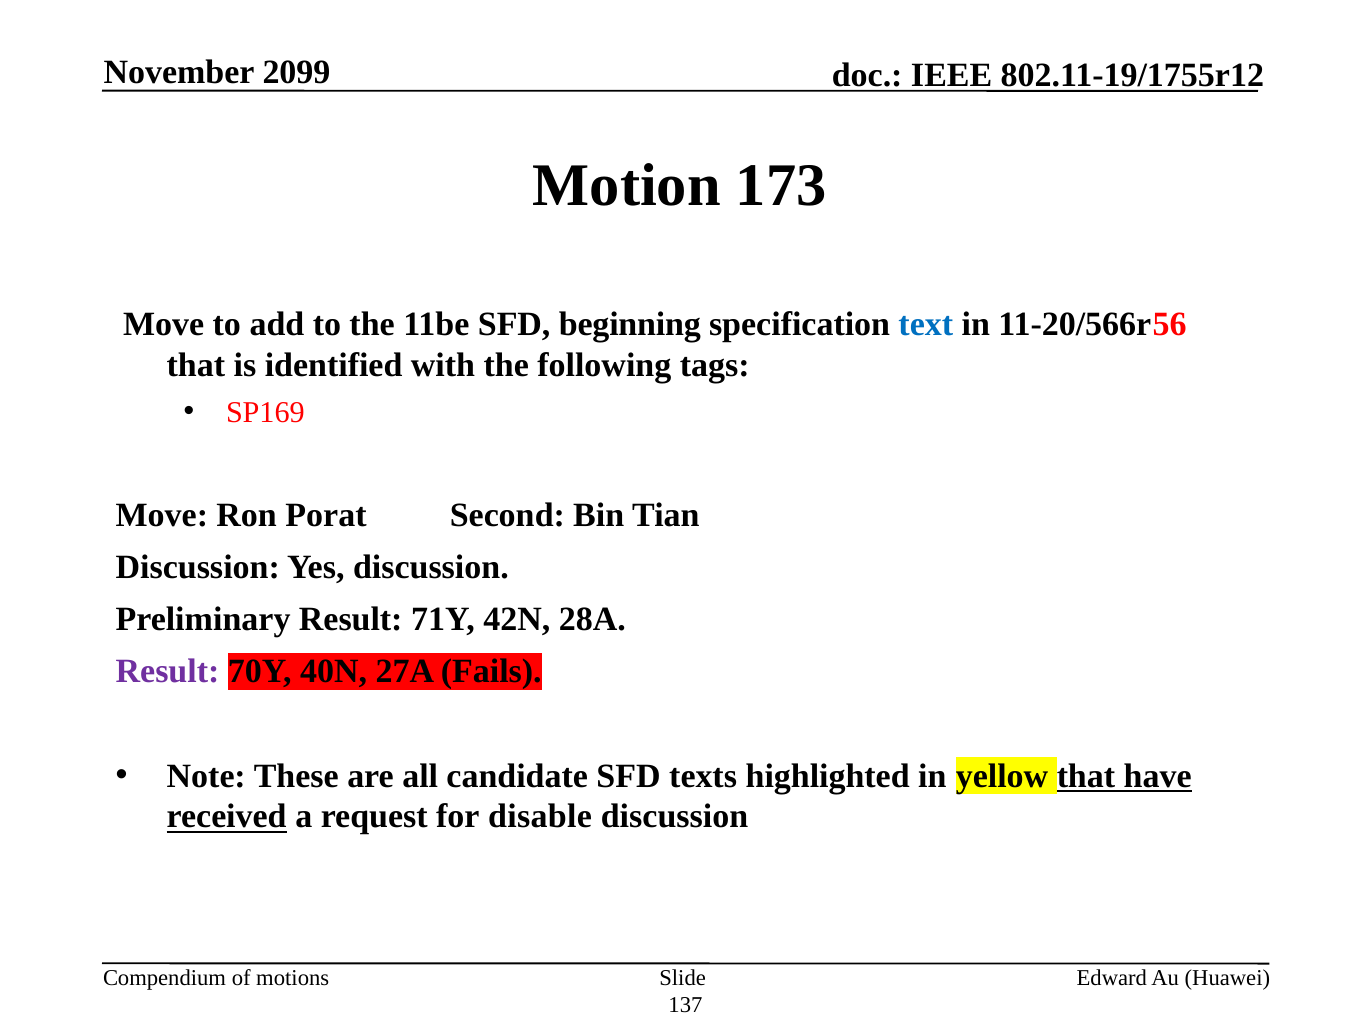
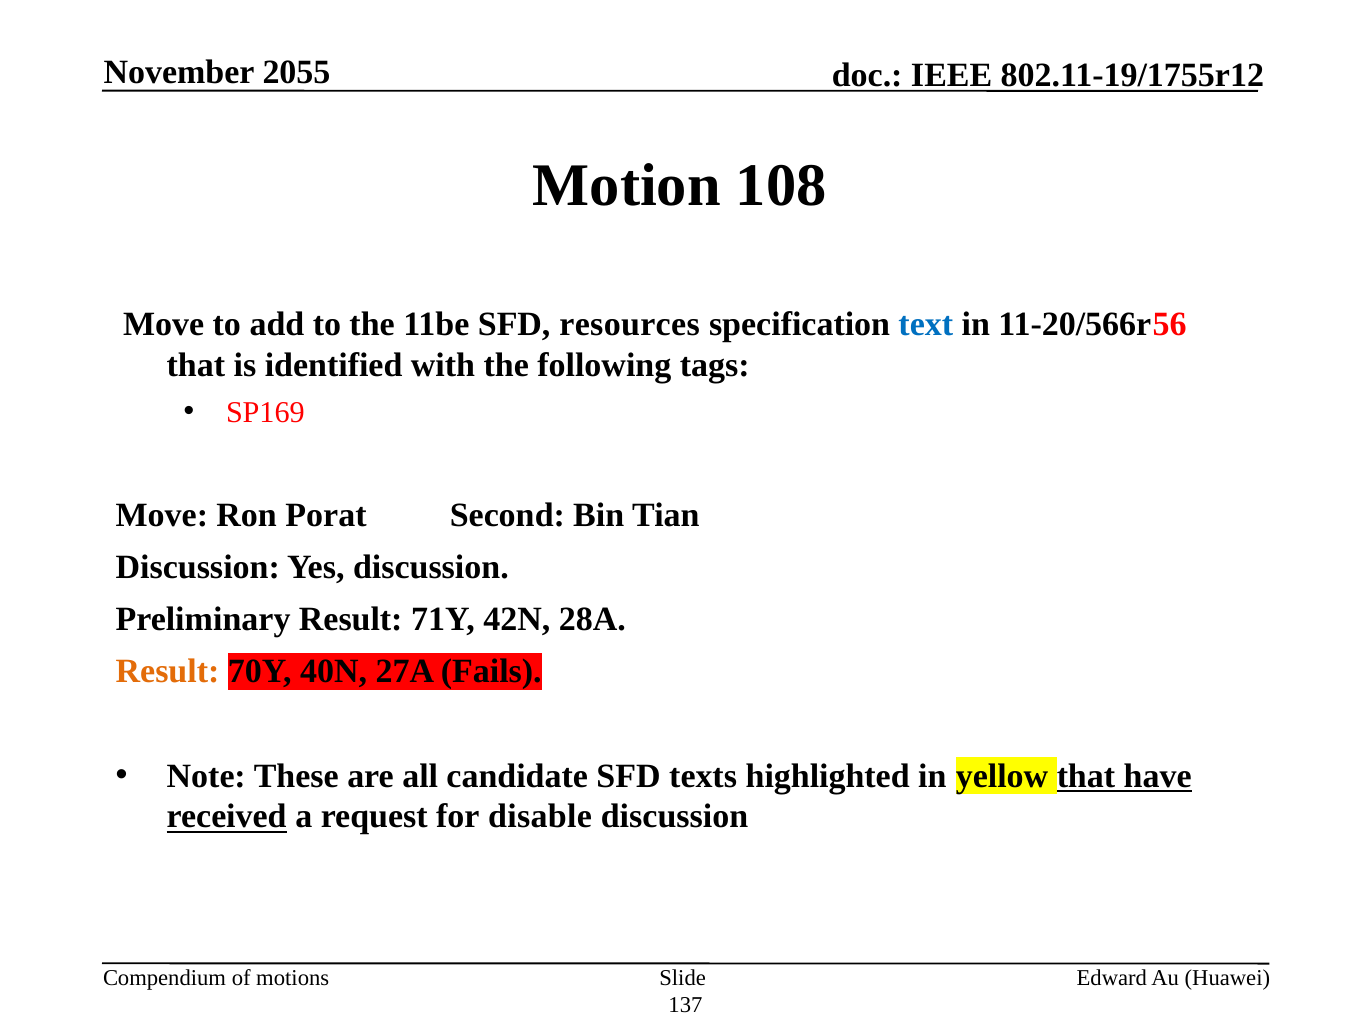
2099: 2099 -> 2055 (296, 72)
173: 173 -> 108 (781, 185)
beginning: beginning -> resources (630, 324)
Result colour: purple -> orange (168, 672)
